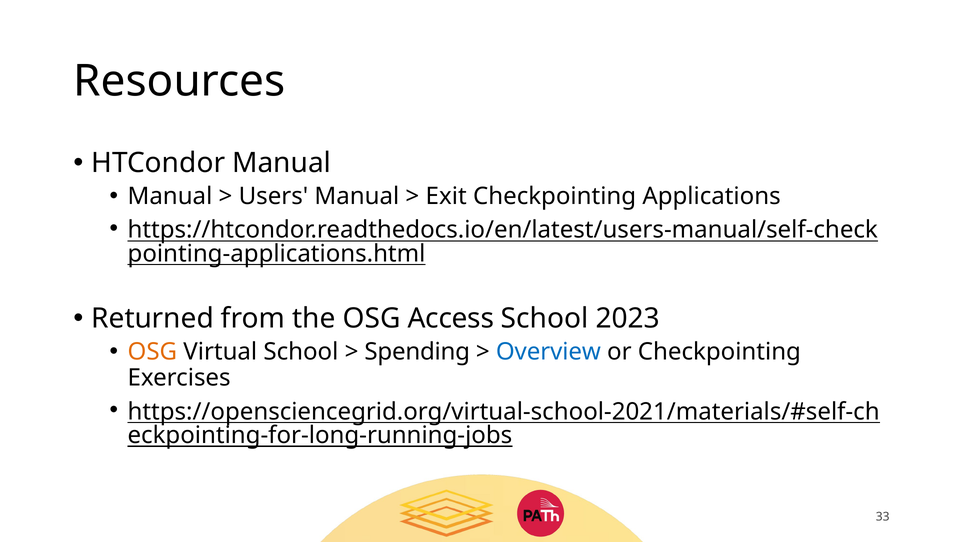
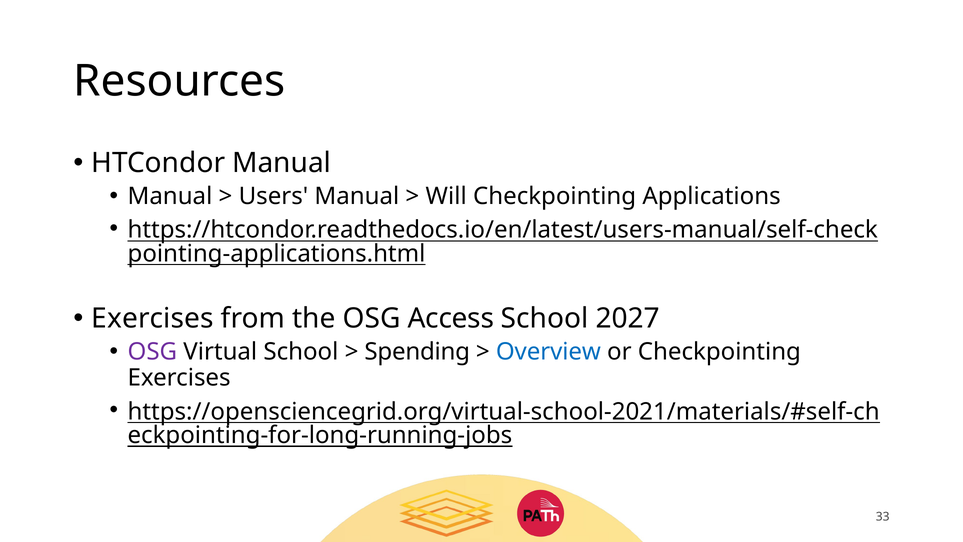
Exit: Exit -> Will (446, 196)
Returned: Returned -> Exercises (153, 318)
2023: 2023 -> 2027 (628, 318)
OSG colour: orange -> purple (152, 352)
